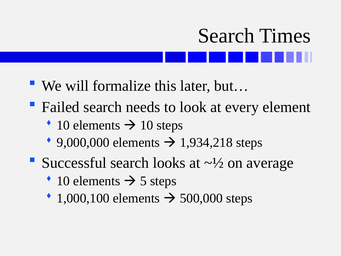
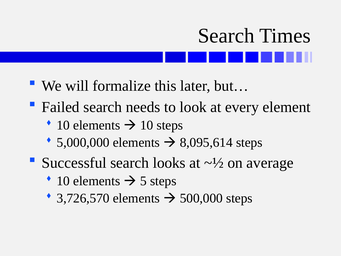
9,000,000: 9,000,000 -> 5,000,000 (83, 142)
1,934,218: 1,934,218 -> 8,095,614 (206, 142)
1,000,100: 1,000,100 -> 3,726,570 (83, 198)
